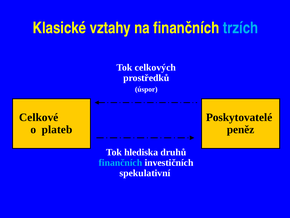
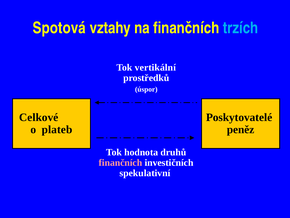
Klasické: Klasické -> Spotová (59, 28)
celkových: celkových -> vertikální (155, 67)
hlediska: hlediska -> hodnota (141, 152)
finančních colour: light blue -> pink (120, 162)
